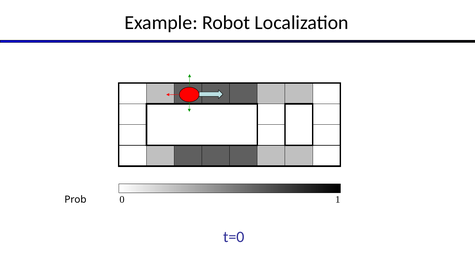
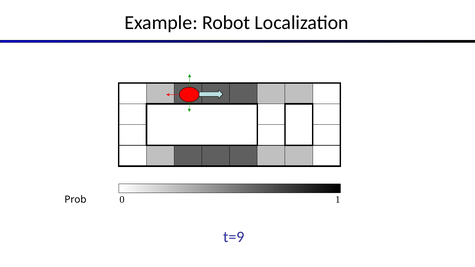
t=0: t=0 -> t=9 (234, 237)
